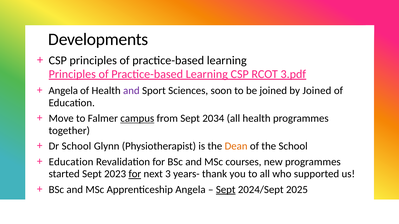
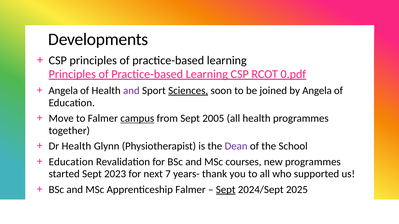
3.pdf: 3.pdf -> 0.pdf (293, 74)
Sciences underline: none -> present (188, 91)
by Joined: Joined -> Angela (317, 91)
2034: 2034 -> 2005 (213, 119)
Dr School: School -> Health (76, 146)
Dean colour: orange -> purple (236, 146)
for underline: present -> none (135, 174)
3: 3 -> 7 (168, 174)
Apprenticeship Angela: Angela -> Falmer (190, 190)
